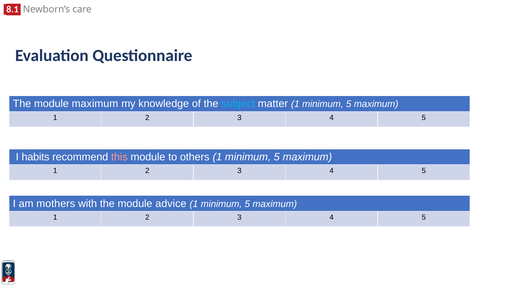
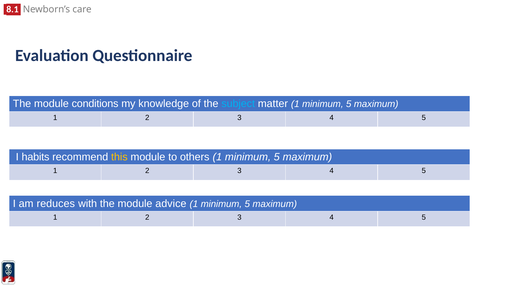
module maximum: maximum -> conditions (95, 104)
this colour: pink -> yellow (119, 157)
mothers: mothers -> reduces (56, 203)
